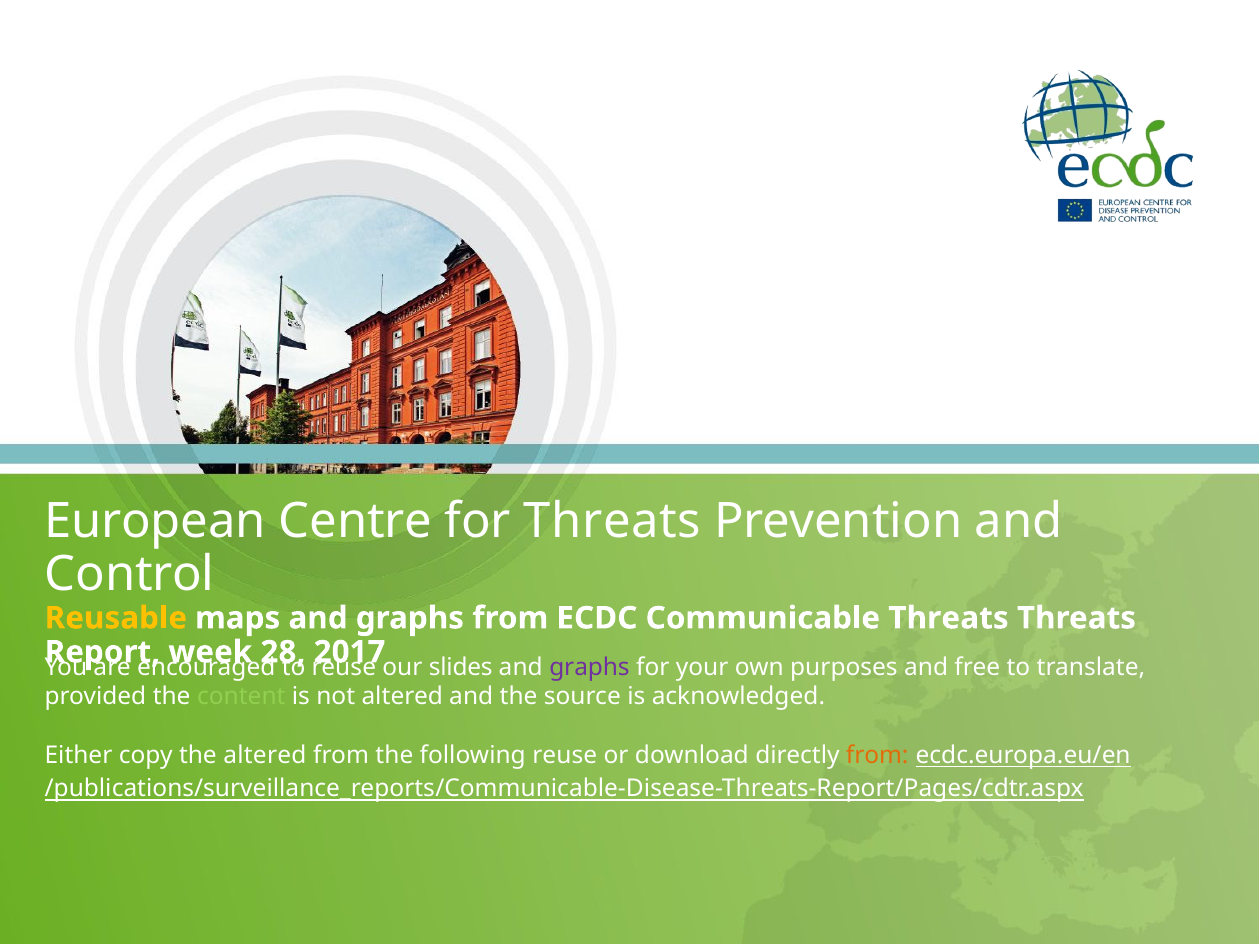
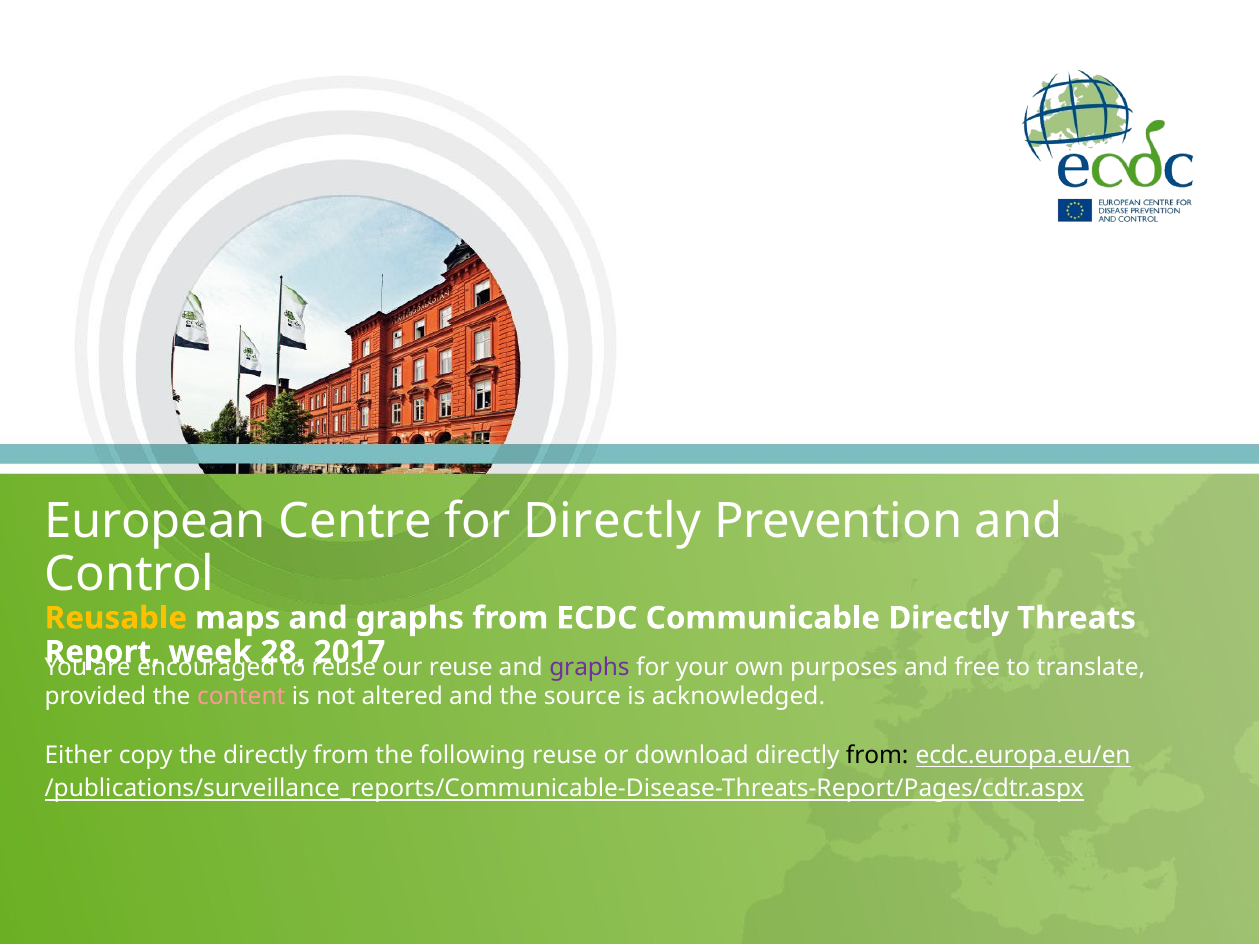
for Threats: Threats -> Directly (612, 522)
Communicable Threats: Threats -> Directly (949, 618)
our slides: slides -> reuse (461, 667)
content colour: light green -> pink (241, 697)
the altered: altered -> directly (265, 756)
from colour: orange -> black (877, 756)
